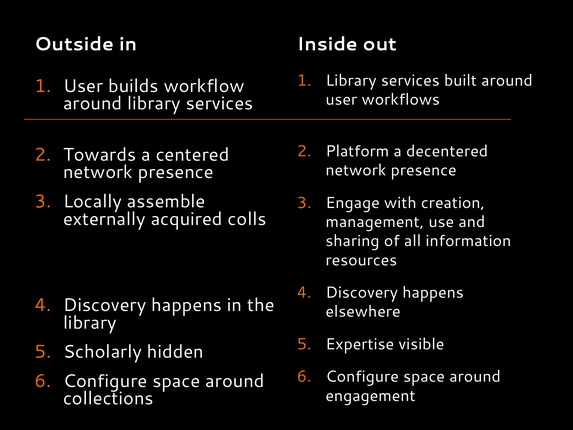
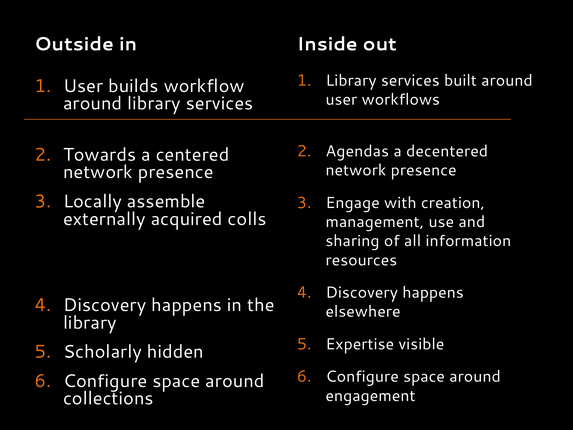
Platform: Platform -> Agendas (357, 151)
